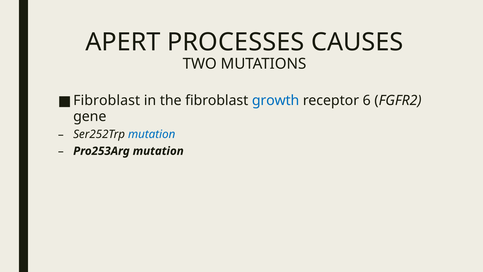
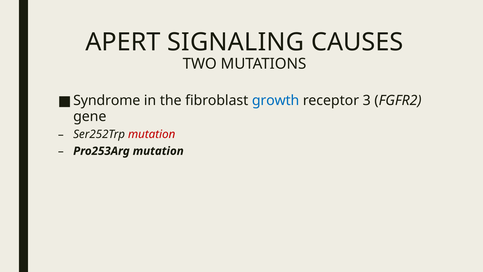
PROCESSES: PROCESSES -> SIGNALING (236, 42)
Fibroblast: Fibroblast -> Syndrome (107, 100)
6: 6 -> 3 (367, 100)
mutation colour: blue -> red (152, 134)
